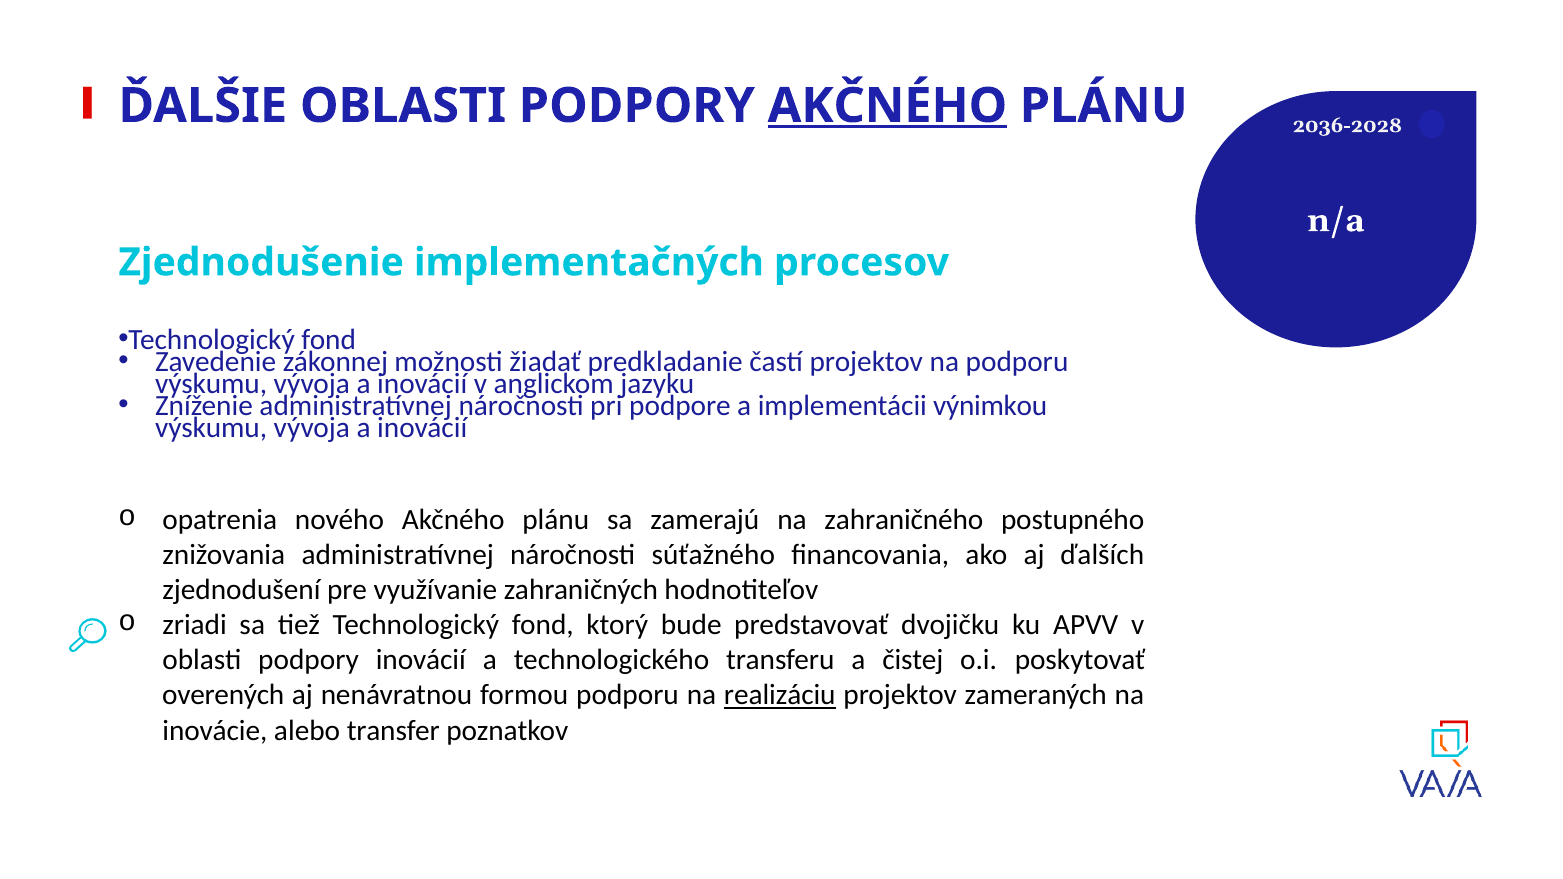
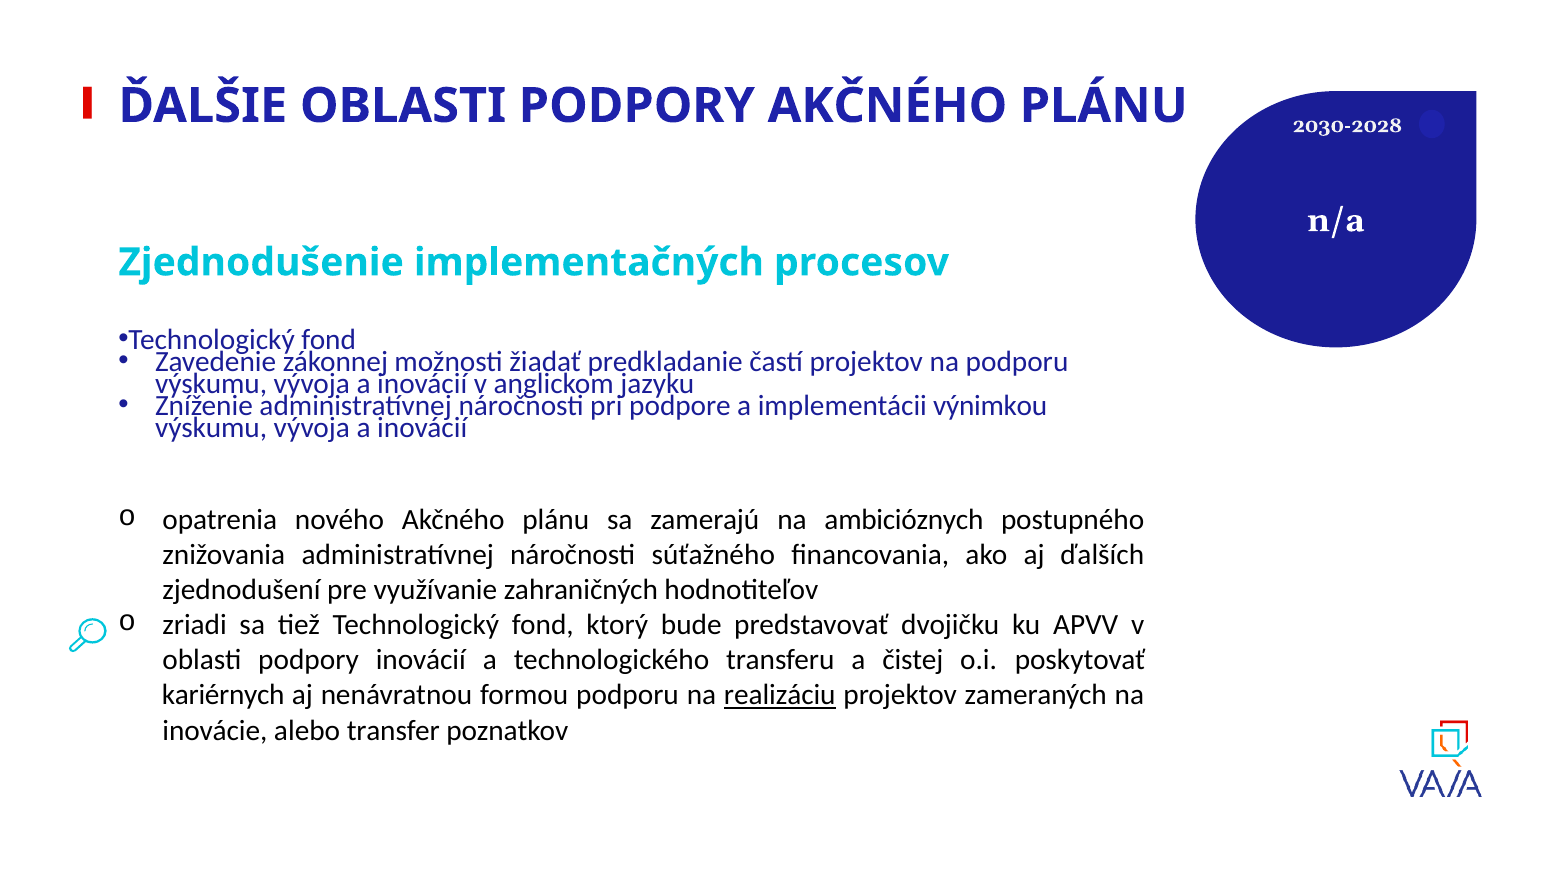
AKČNÉHO underline: present -> none (887, 106)
2036-2028: 2036-2028 -> 2030-2028 (1347, 126)
zahraničného: zahraničného -> ambicióznych (904, 520)
overených: overených -> kariérnych (223, 695)
